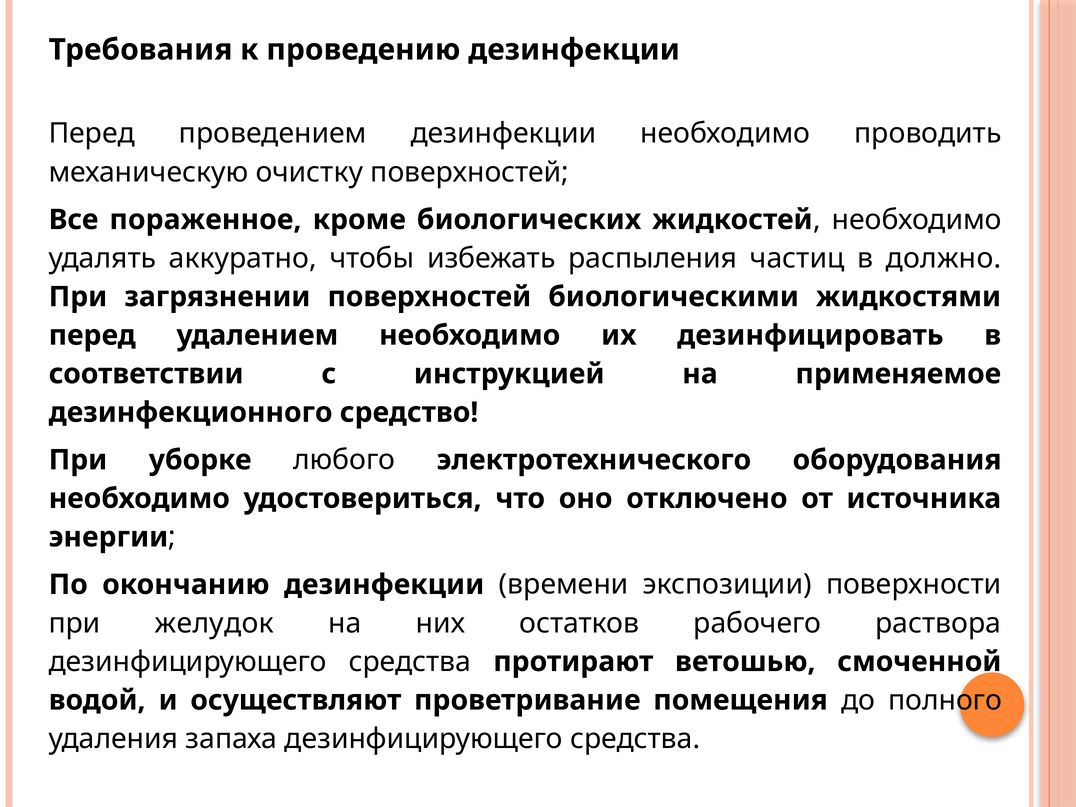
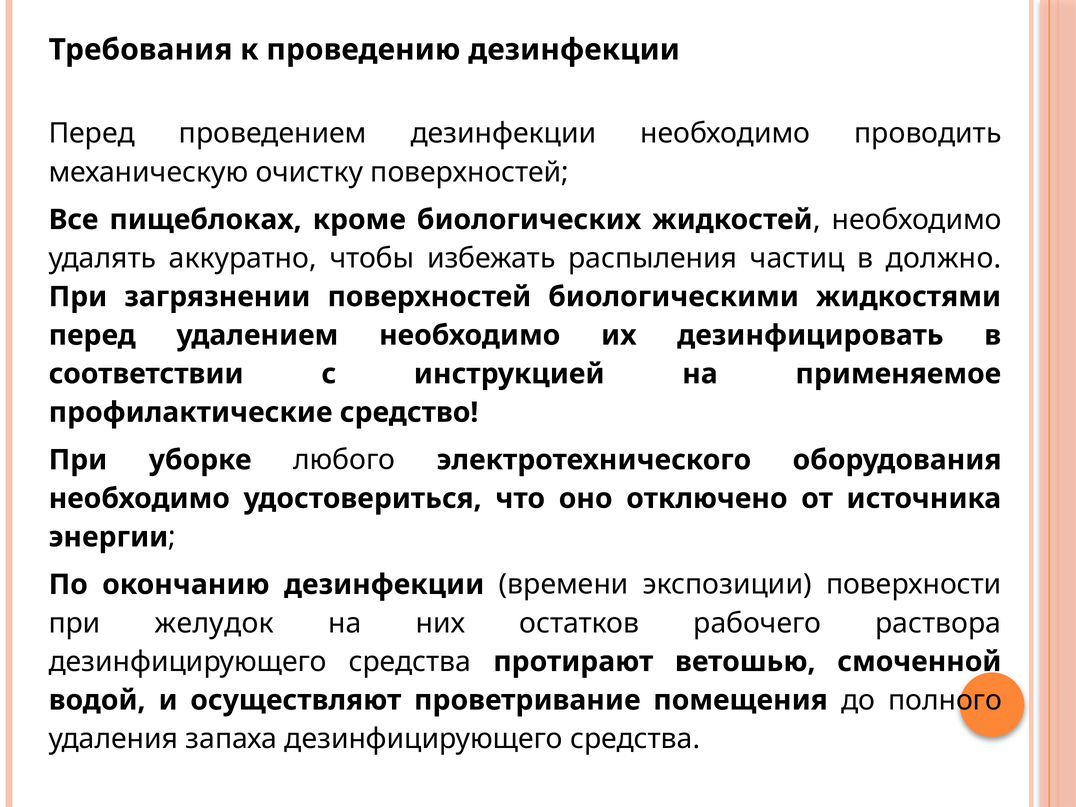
пораженное: пораженное -> пищеблоках (206, 220)
дезинфекционного: дезинфекционного -> профилактические (191, 412)
